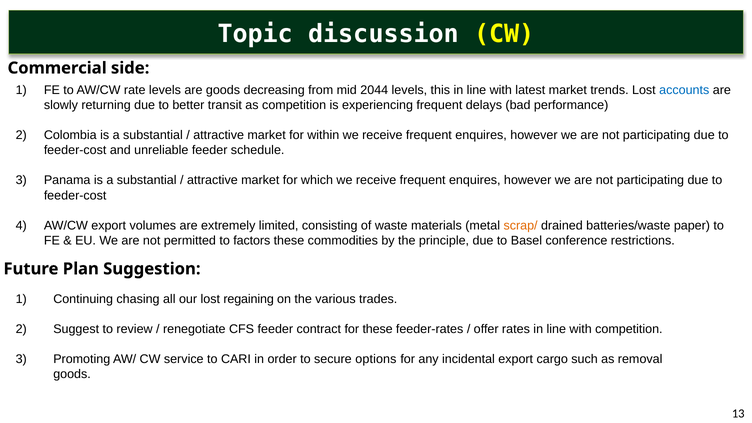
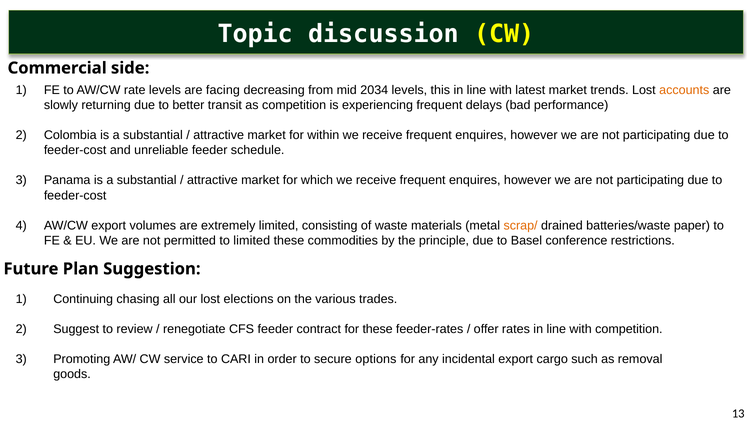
are goods: goods -> facing (223, 90)
2044: 2044 -> 2034 (374, 90)
accounts colour: blue -> orange (684, 90)
to factors: factors -> limited (252, 241)
regaining: regaining -> elections (249, 299)
